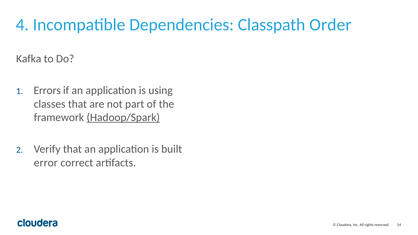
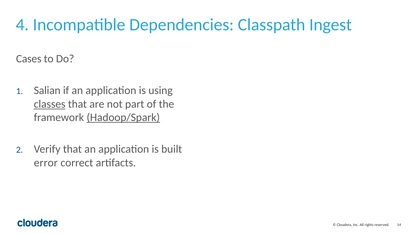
Order: Order -> Ingest (331, 25)
Kafka: Kafka -> Cases (29, 59)
Errors: Errors -> Salian (47, 90)
classes underline: none -> present (50, 104)
